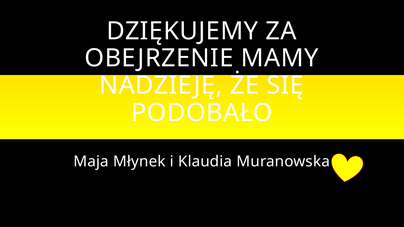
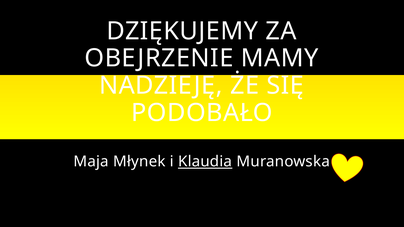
Klaudia underline: none -> present (205, 162)
